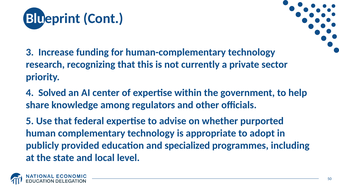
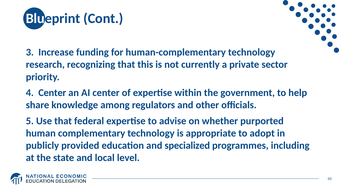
4 Solved: Solved -> Center (52, 93)
